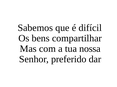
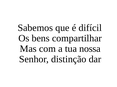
preferido: preferido -> distinção (69, 60)
